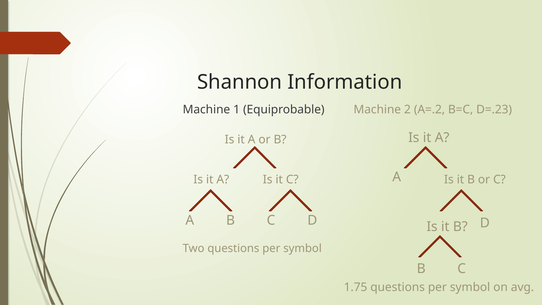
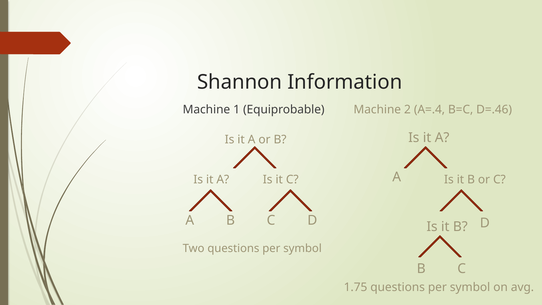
A=.2: A=.2 -> A=.4 (429, 110)
D=.23: D=.23 -> D=.46 (494, 110)
